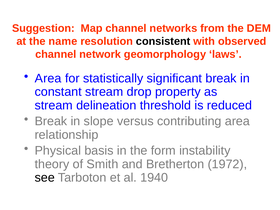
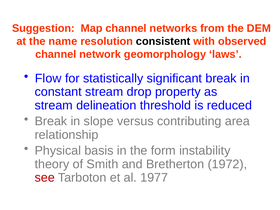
Area: Area -> Flow (48, 78)
see colour: black -> red (45, 178)
1940: 1940 -> 1977 (154, 178)
